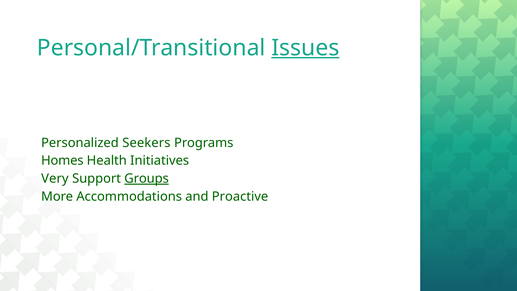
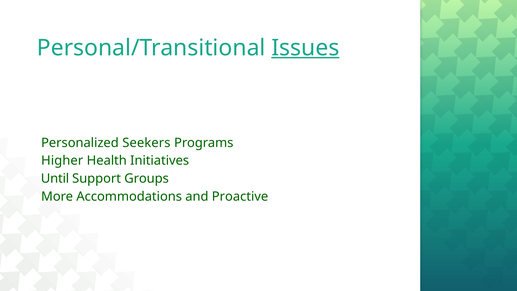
Homes: Homes -> Higher (62, 161)
Very: Very -> Until (55, 178)
Groups underline: present -> none (147, 178)
